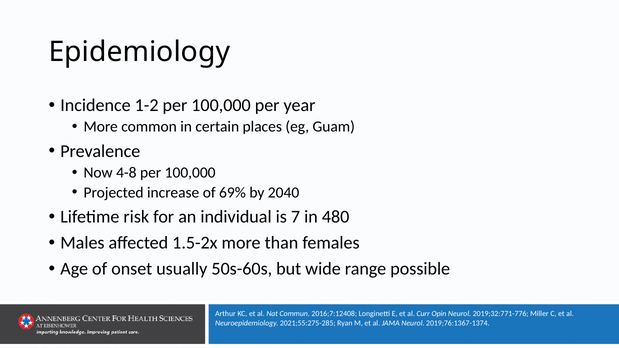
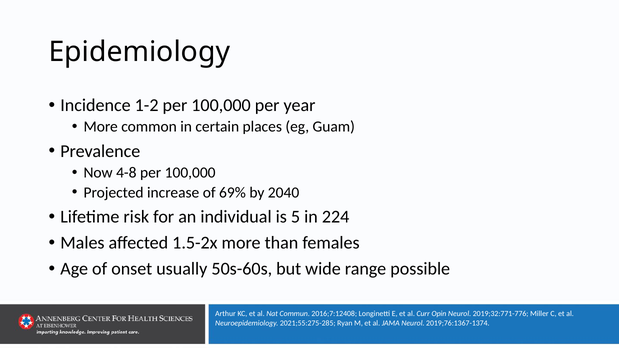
7: 7 -> 5 (296, 217)
480: 480 -> 224 (336, 217)
